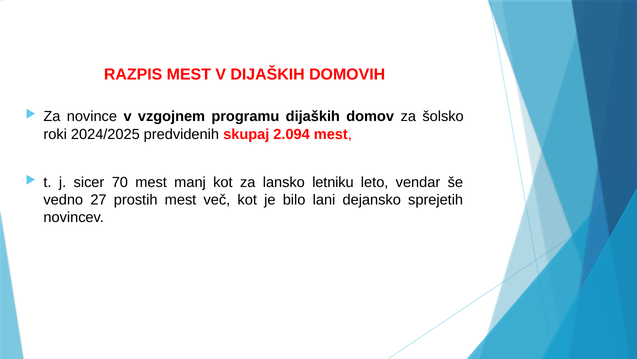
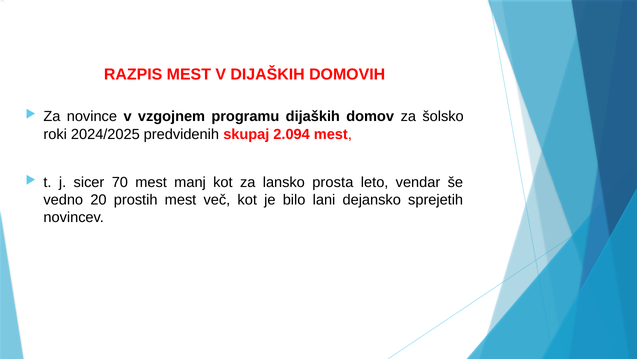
letniku: letniku -> prosta (333, 182)
27: 27 -> 20 (98, 200)
